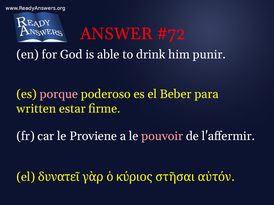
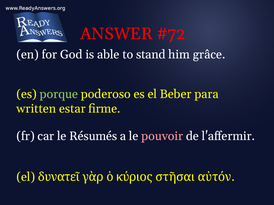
drink: drink -> stand (151, 55)
punir: punir -> grâce (209, 55)
porque colour: pink -> light green (59, 94)
Proviene: Proviene -> Résumés (93, 137)
